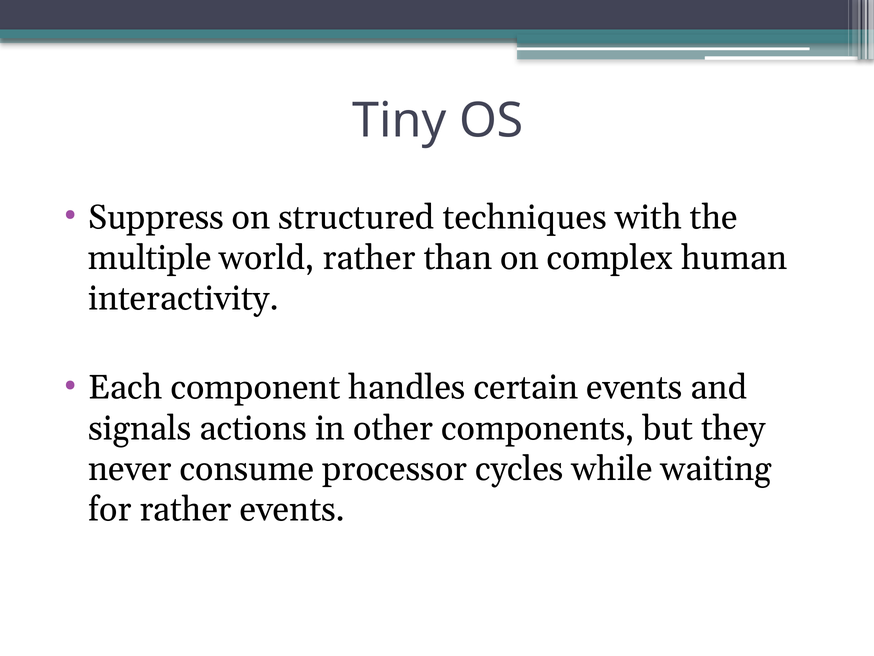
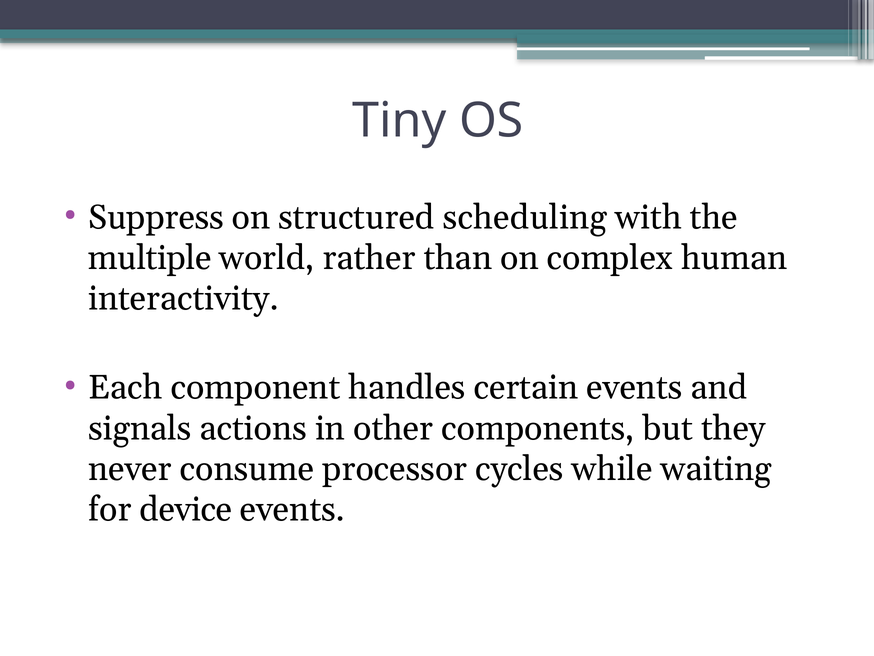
techniques: techniques -> scheduling (525, 217)
for rather: rather -> device (186, 509)
